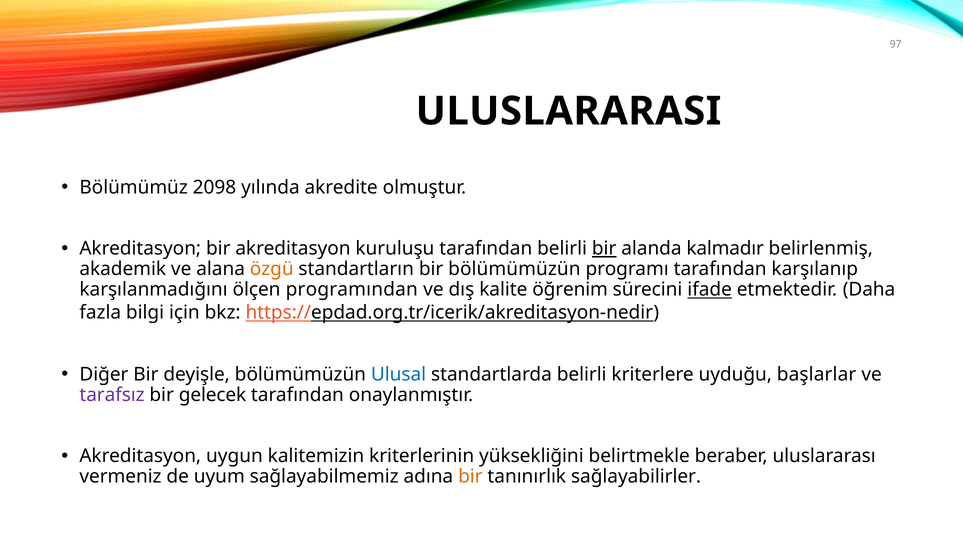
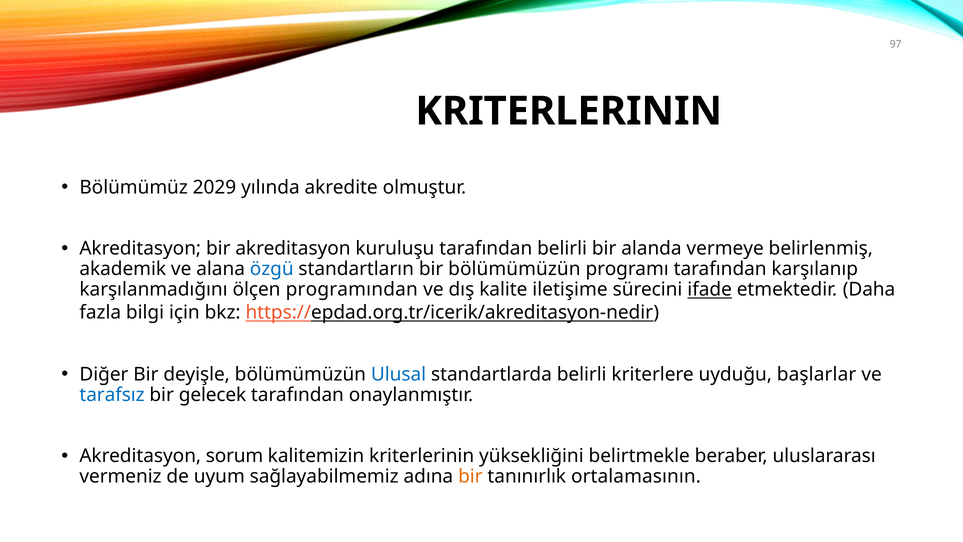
ULUSLARARASI: ULUSLARARASI -> KRITERLERININ (569, 111)
2098: 2098 -> 2029 (214, 187)
bir underline: present -> none (604, 248)
kalmadır: kalmadır -> vermeye (725, 248)
özgü colour: orange -> blue (272, 269)
öğrenim: öğrenim -> iletişime (570, 290)
tarafsız colour: purple -> blue (112, 395)
uygun: uygun -> sorum (235, 456)
sağlayabilirler: sağlayabilirler -> ortalamasının (636, 476)
